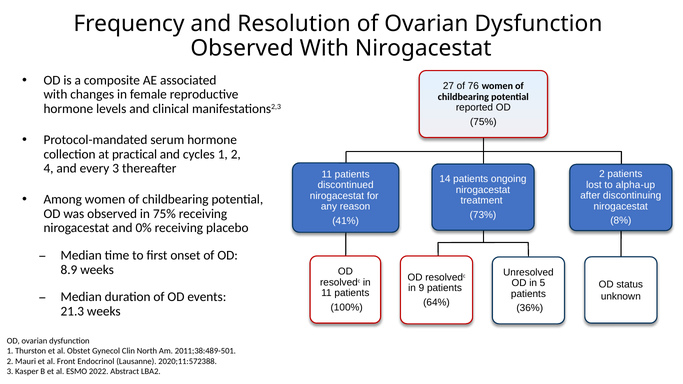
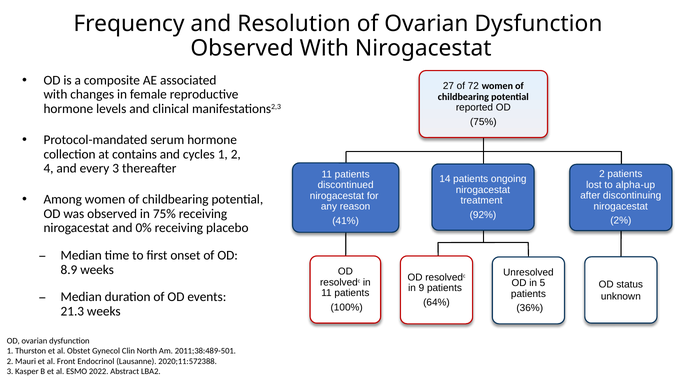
76: 76 -> 72 (473, 86)
practical: practical -> contains (135, 154)
73%: 73% -> 92% (483, 215)
8%: 8% -> 2% (621, 221)
